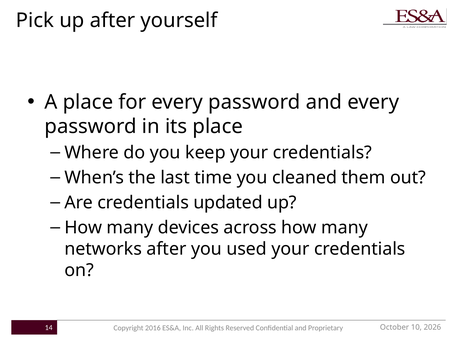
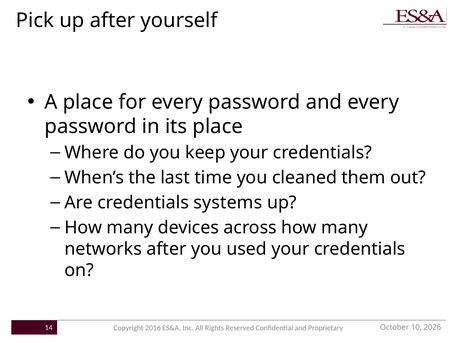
updated: updated -> systems (228, 202)
